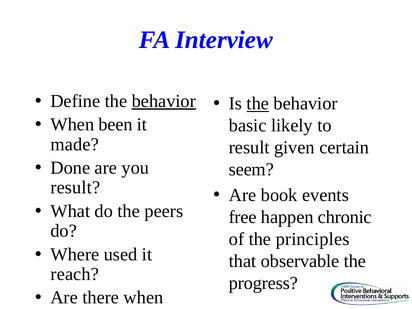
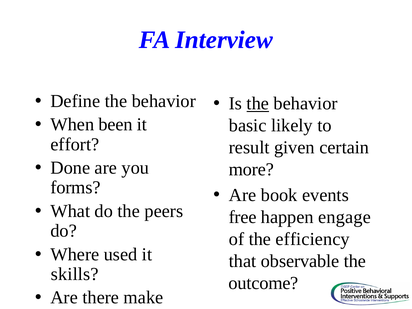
behavior underline: present -> none (164, 101)
made: made -> effort (75, 144)
seem: seem -> more (251, 170)
result: result -> forms (75, 188)
chronic: chronic -> engage (345, 217)
principles: principles -> efficiency (313, 239)
reach: reach -> skills (75, 274)
progress: progress -> outcome (264, 283)
there when: when -> make (143, 298)
